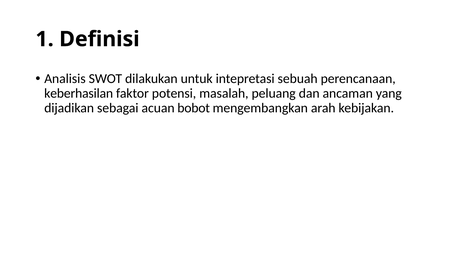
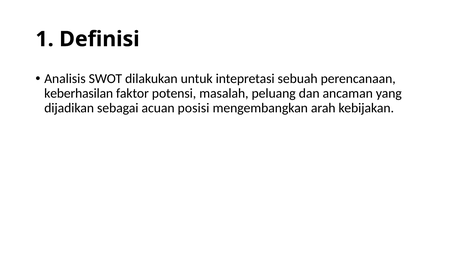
bobot: bobot -> posisi (194, 108)
